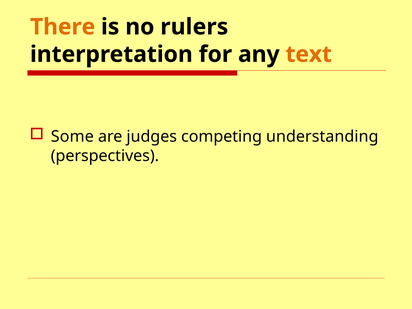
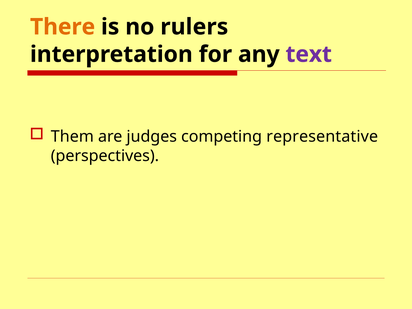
text colour: orange -> purple (309, 54)
Some: Some -> Them (72, 137)
understanding: understanding -> representative (322, 137)
